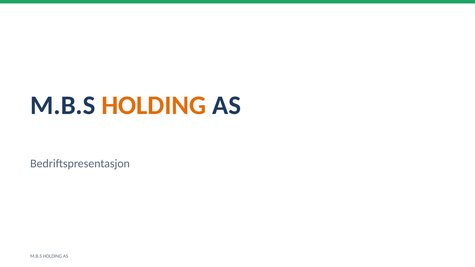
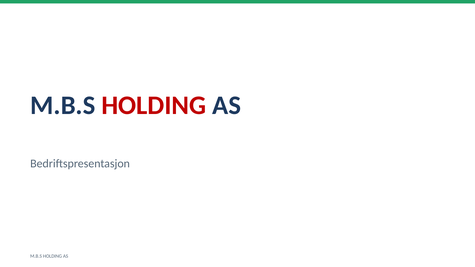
HOLDING colour: orange -> red (154, 105)
